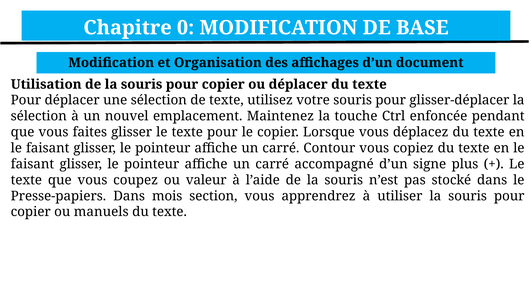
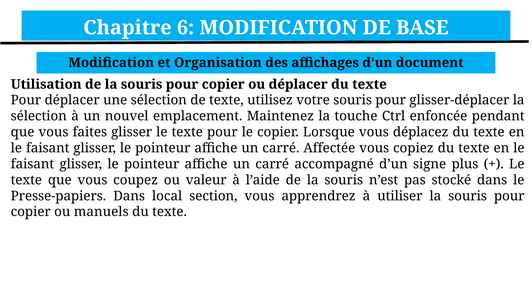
0: 0 -> 6 (186, 28)
Contour: Contour -> Affectée (329, 148)
mois: mois -> local (167, 196)
